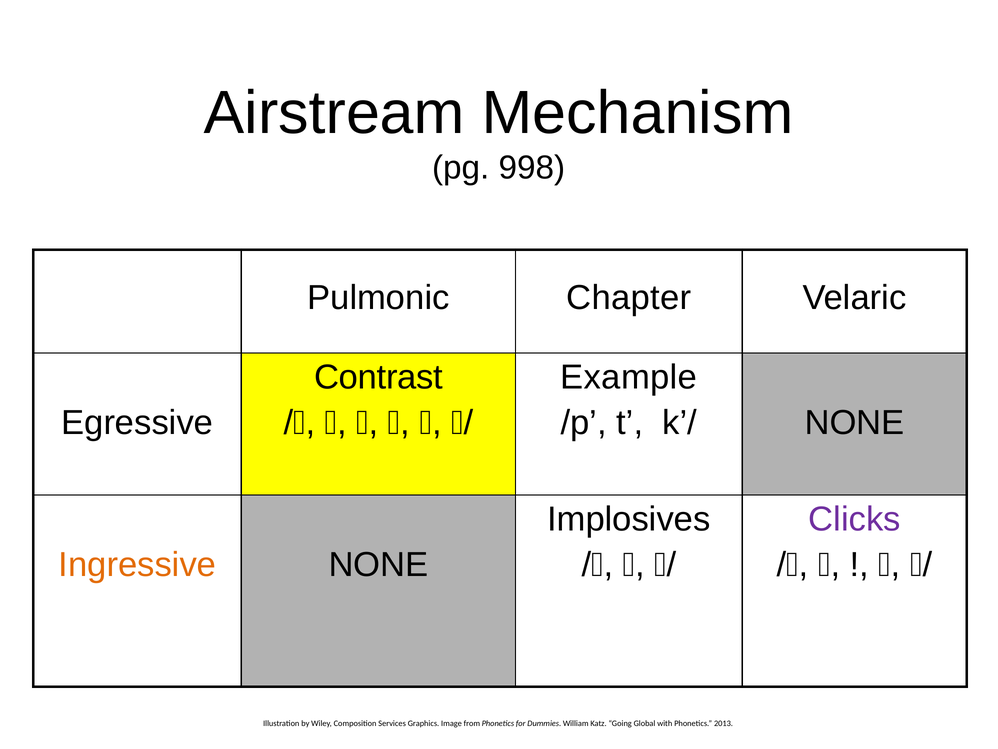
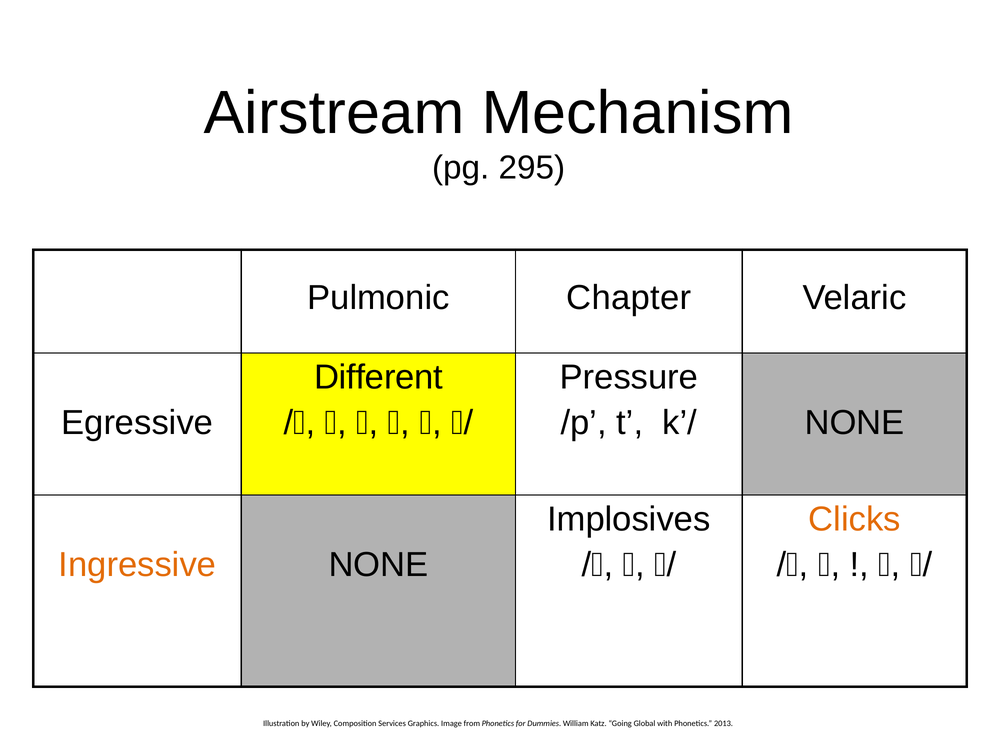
998: 998 -> 295 (532, 168)
Contrast: Contrast -> Different (378, 377)
Example: Example -> Pressure (629, 377)
Clicks colour: purple -> orange (855, 519)
